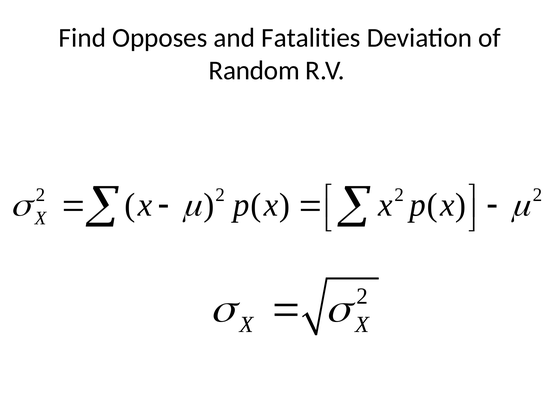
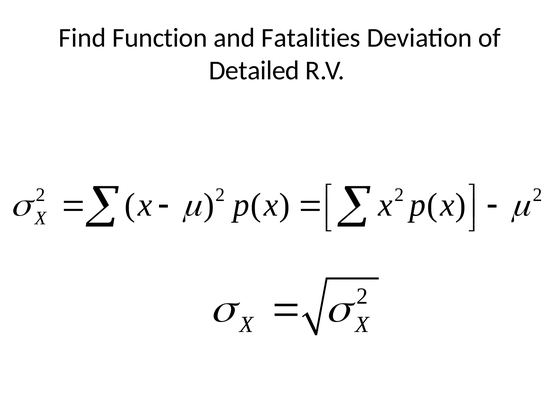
Opposes: Opposes -> Function (160, 38)
Random: Random -> Detailed (254, 71)
